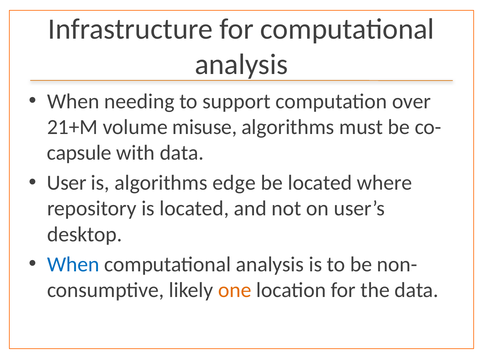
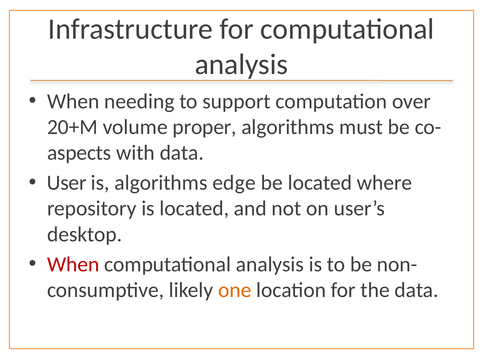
21+M: 21+M -> 20+M (72, 127)
misuse: misuse -> proper (205, 127)
capsule: capsule -> aspects (79, 153)
When colour: blue -> red (73, 265)
